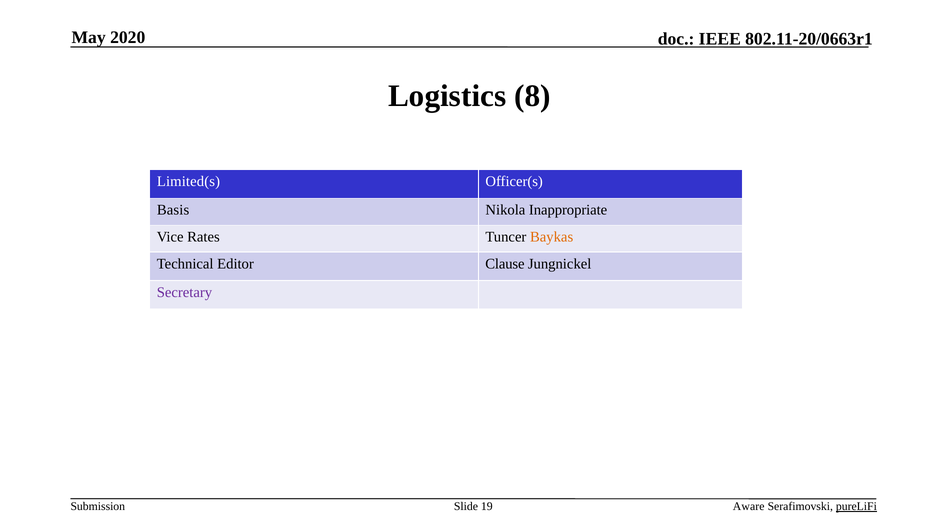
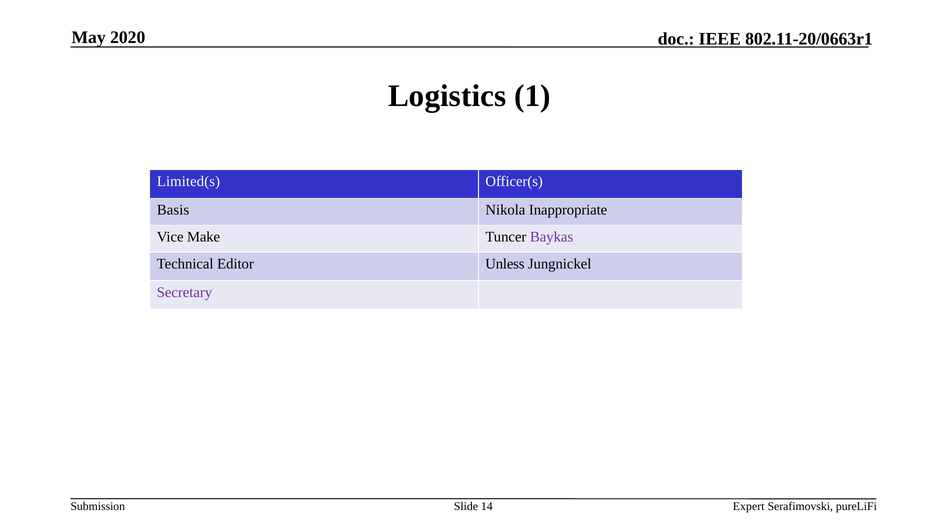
8: 8 -> 1 (532, 96)
Rates: Rates -> Make (204, 237)
Baykas colour: orange -> purple (552, 237)
Clause: Clause -> Unless (505, 264)
19: 19 -> 14 (487, 507)
Aware: Aware -> Expert (749, 507)
pureLiFi underline: present -> none (856, 507)
